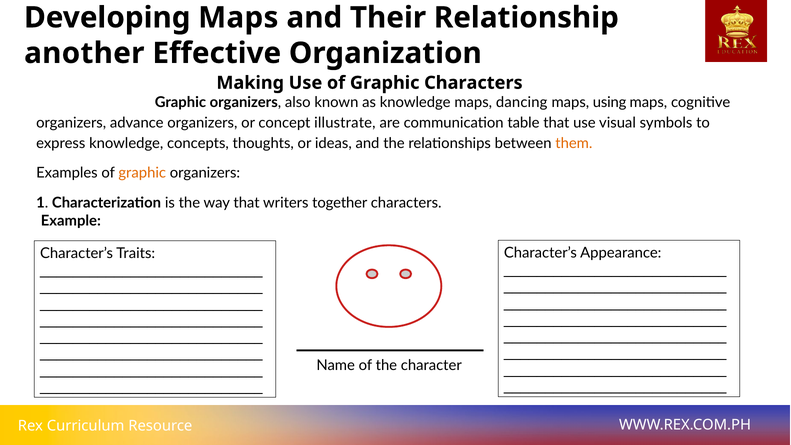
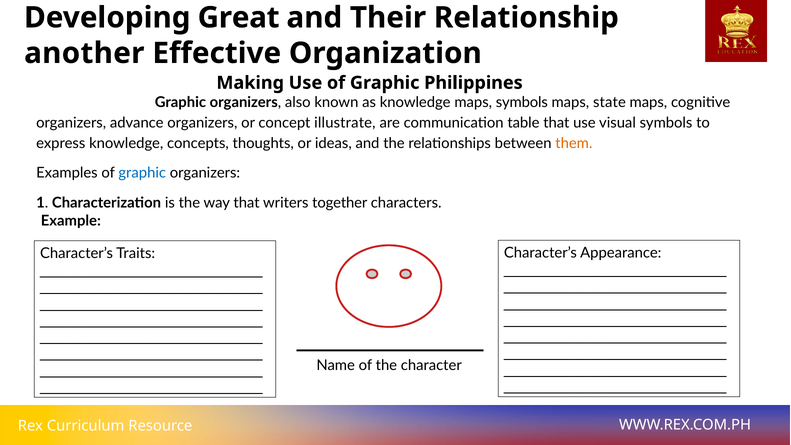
Developing Maps: Maps -> Great (239, 18)
Graphic Characters: Characters -> Philippines (473, 83)
maps dancing: dancing -> symbols (522, 102)
using: using -> state (609, 102)
graphic colour: orange -> blue (142, 173)
